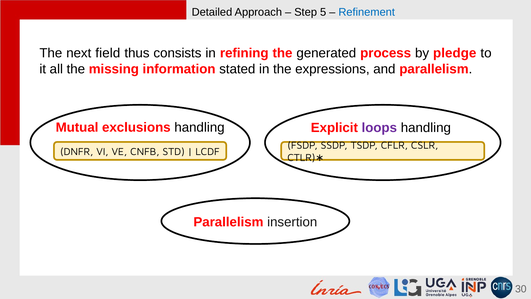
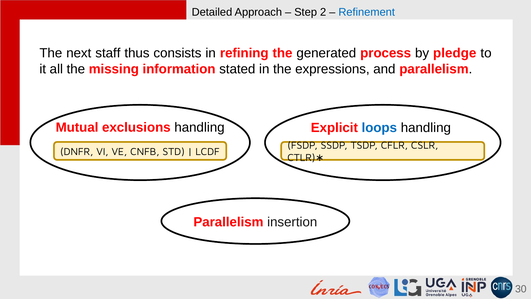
5: 5 -> 2 (323, 12)
field: field -> staff (108, 53)
loops colour: purple -> blue (379, 127)
